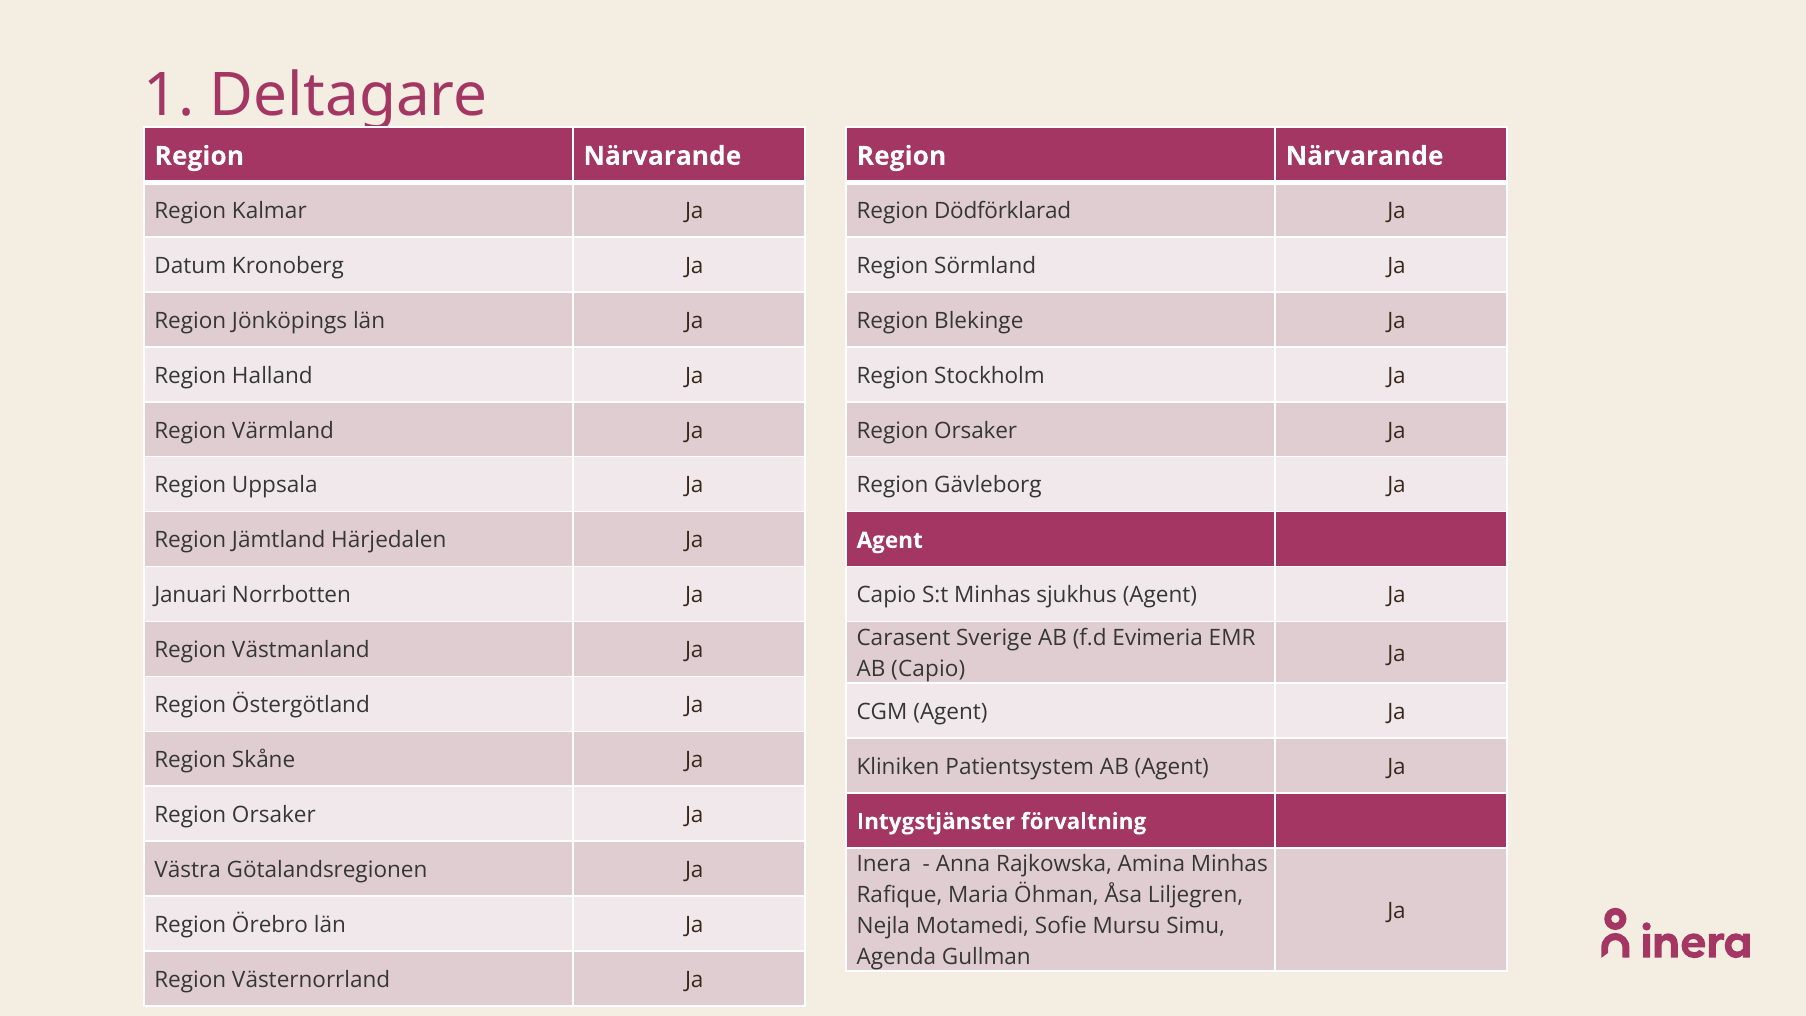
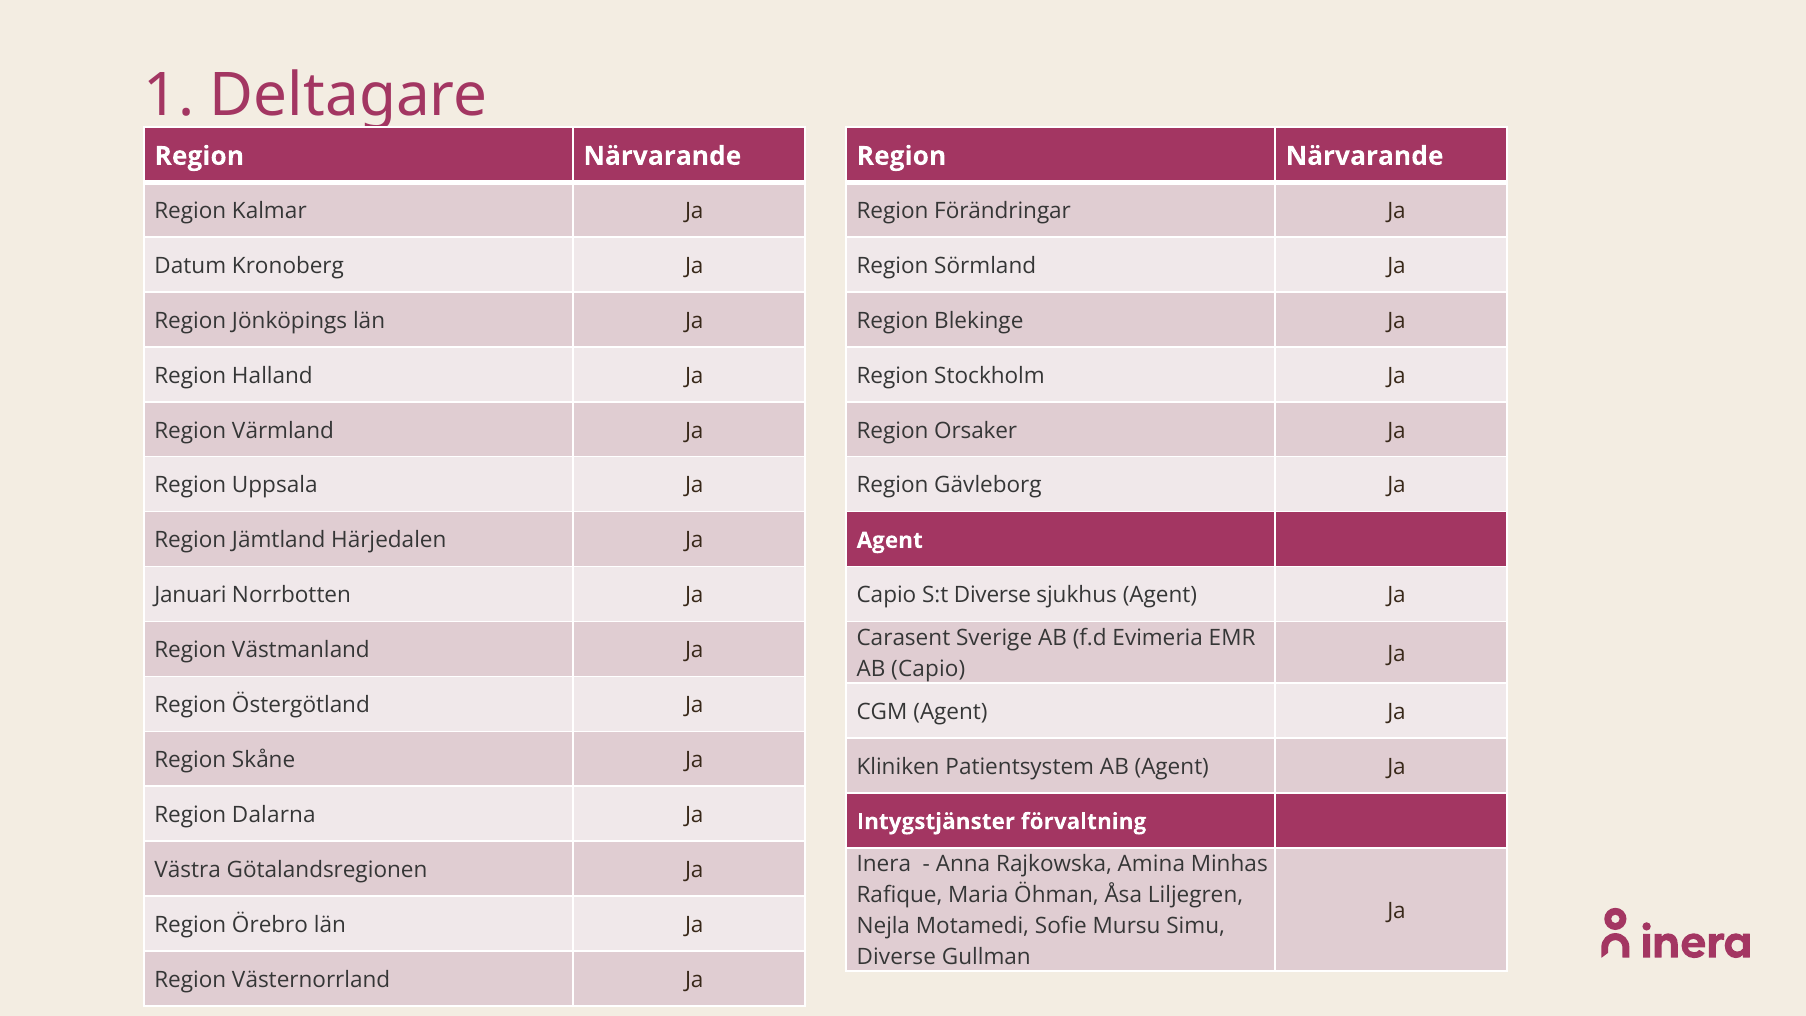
Dödförklarad: Dödförklarad -> Förändringar (1003, 211)
S:t Minhas: Minhas -> Diverse (992, 595)
Orsaker: Orsaker -> Dalarna (274, 815)
Agenda: Agenda -> Diverse (896, 957)
